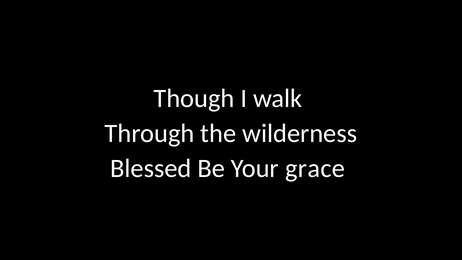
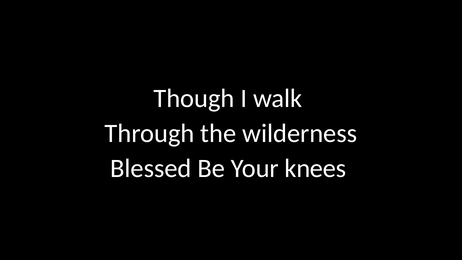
grace: grace -> knees (315, 168)
